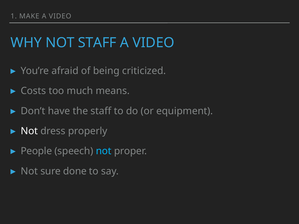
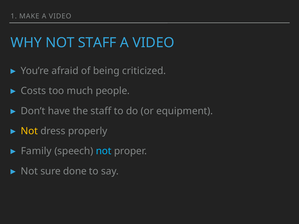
means: means -> people (113, 91)
Not colour: white -> yellow (29, 131)
People: People -> Family (36, 151)
